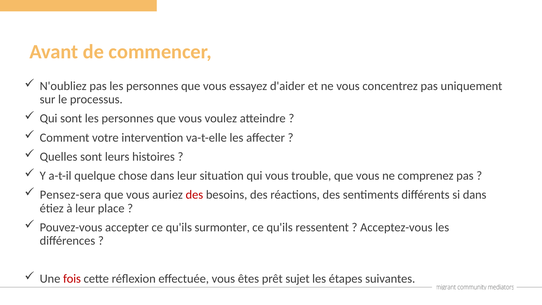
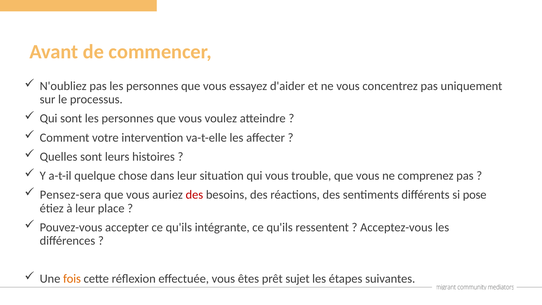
si dans: dans -> pose (475, 195)
surmonter: surmonter -> intégrante (222, 227)
fois colour: red -> orange (72, 279)
